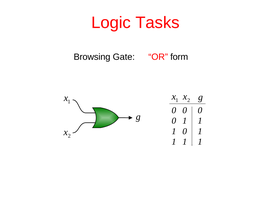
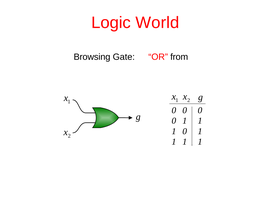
Tasks: Tasks -> World (157, 23)
form: form -> from (179, 57)
